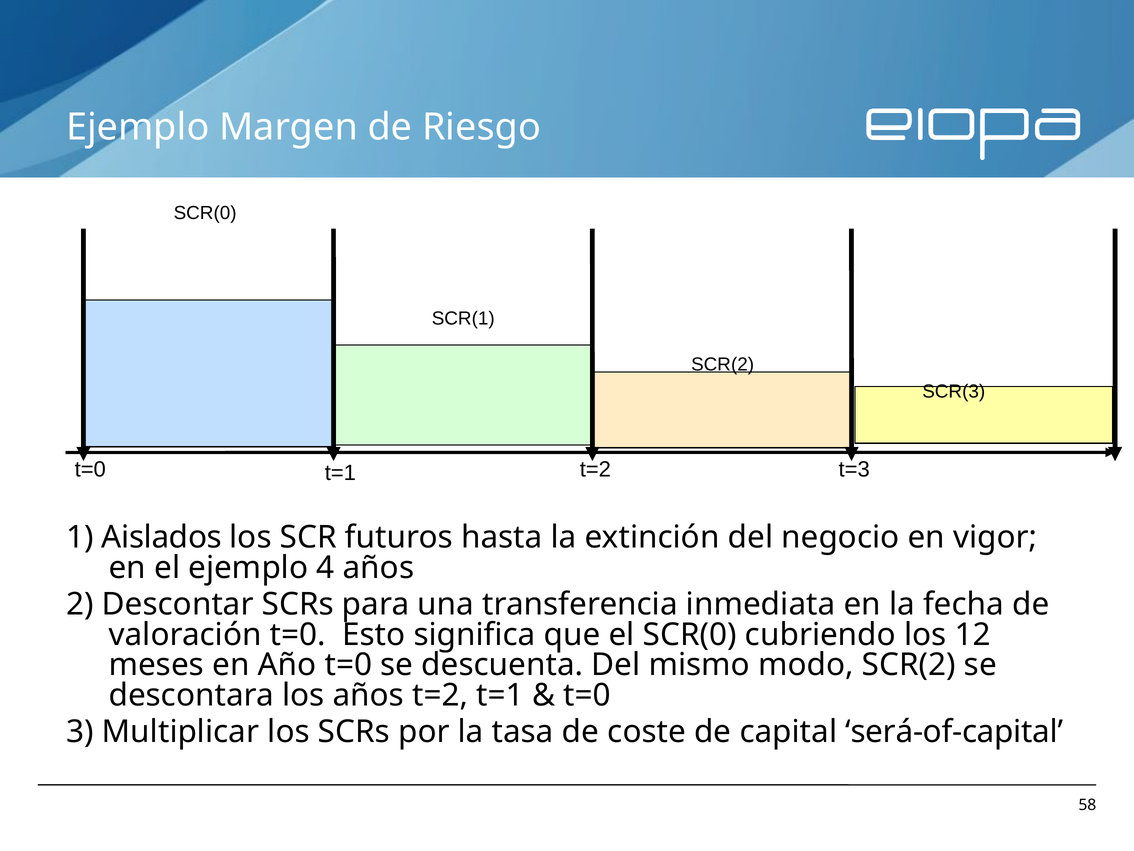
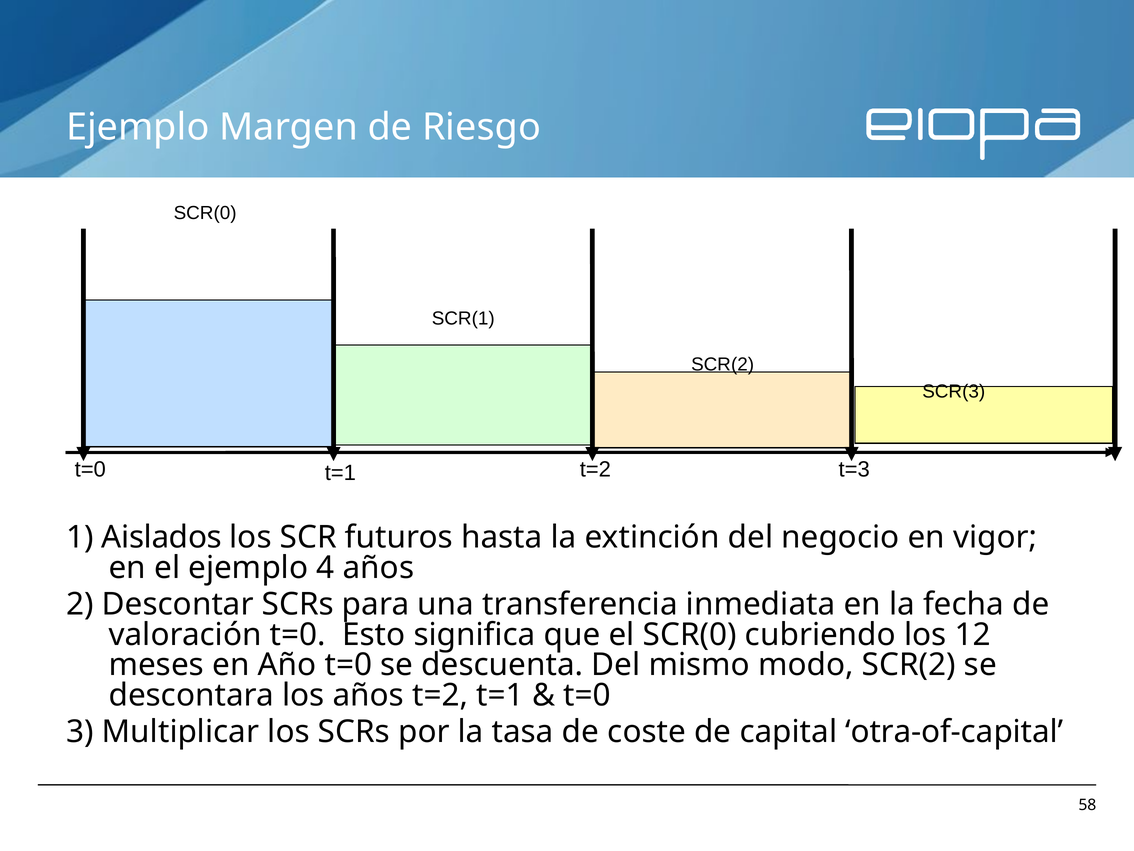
será-of-capital: será-of-capital -> otra-of-capital (954, 731)
